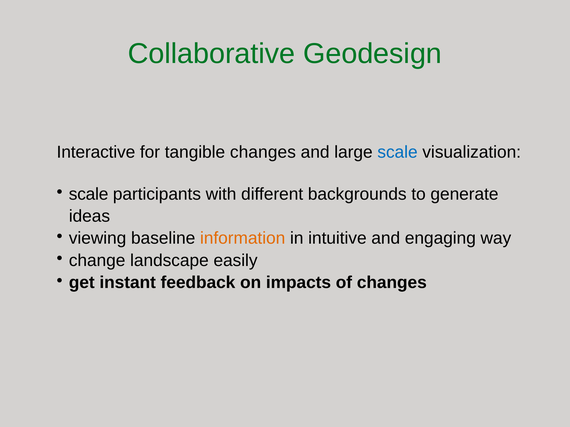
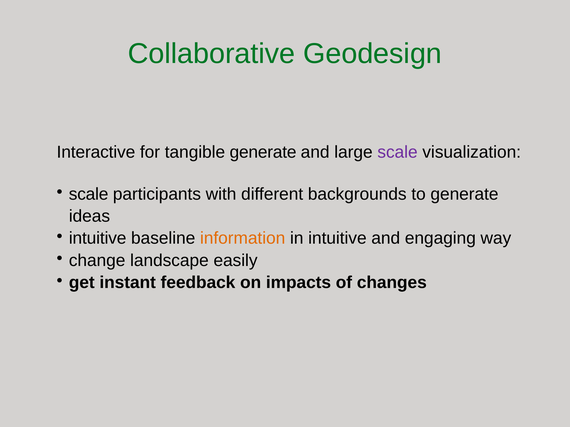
tangible changes: changes -> generate (263, 152)
scale colour: blue -> purple (398, 152)
viewing: viewing -> intuitive (98, 238)
